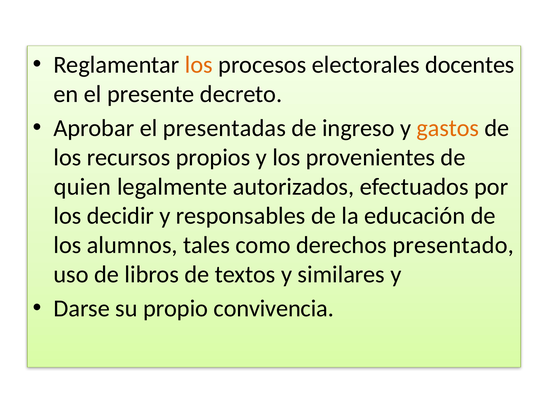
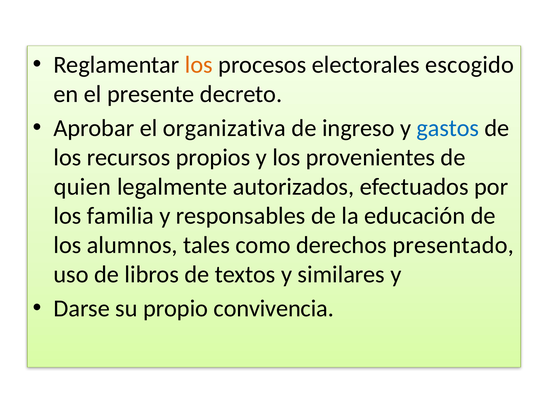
docentes: docentes -> escogido (470, 65)
presentadas: presentadas -> organizativa (224, 128)
gastos colour: orange -> blue (448, 128)
decidir: decidir -> familia (120, 216)
